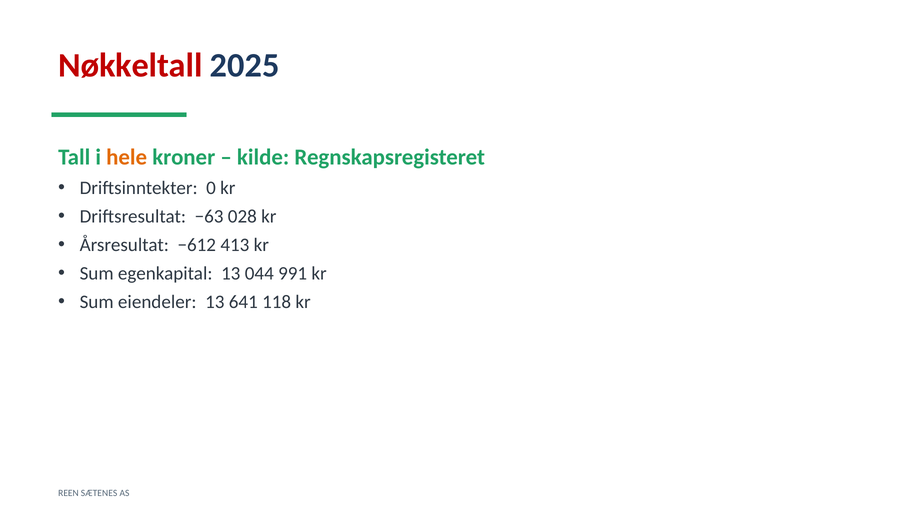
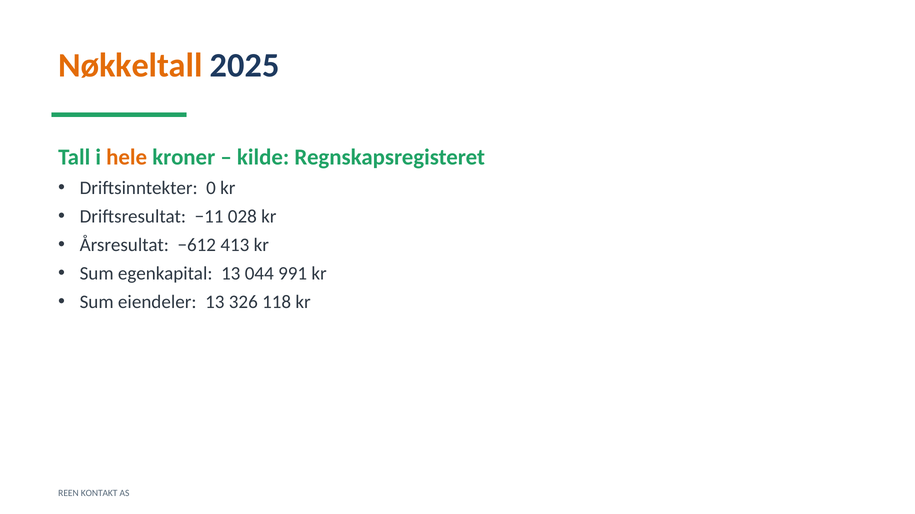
Nøkkeltall colour: red -> orange (130, 65)
−63: −63 -> −11 (209, 217)
641: 641 -> 326 (243, 303)
SÆTENES: SÆTENES -> KONTAKT (99, 494)
